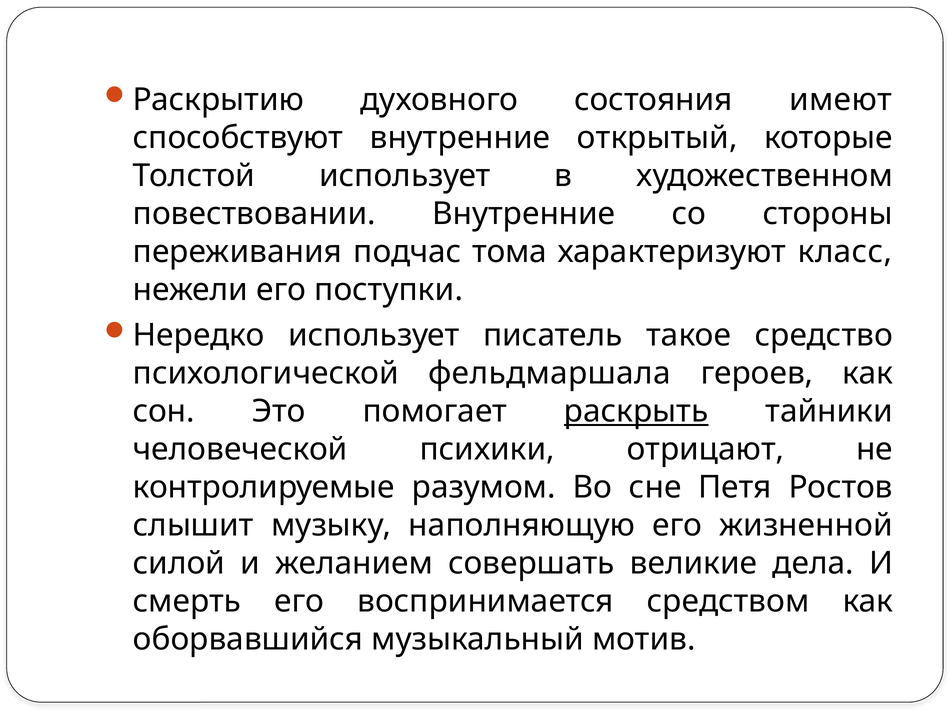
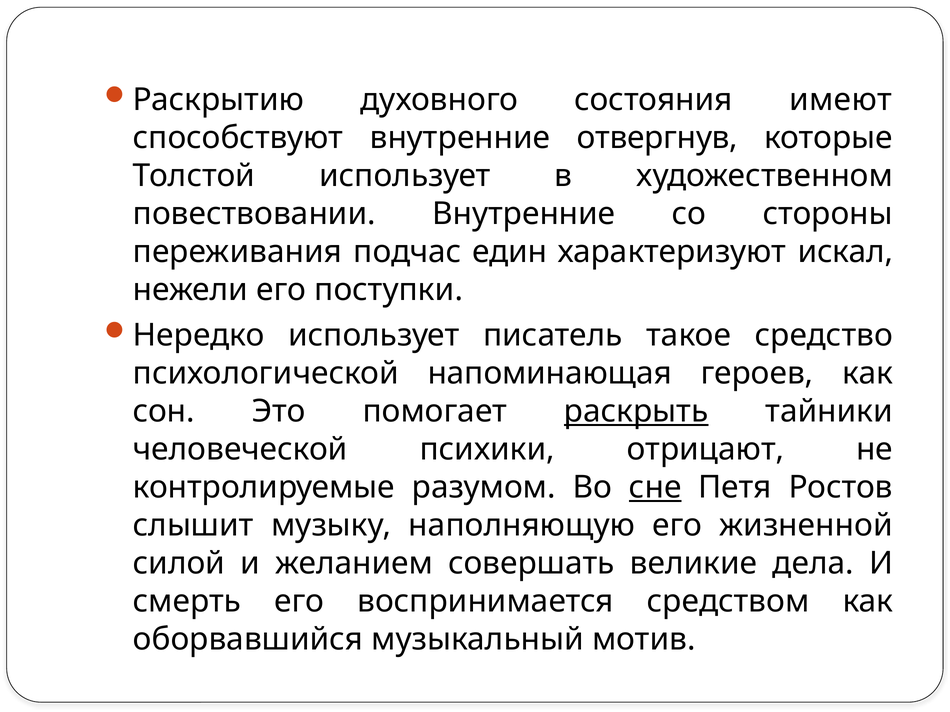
открытый: открытый -> отвергнув (657, 138)
тома: тома -> един (510, 252)
класс: класс -> искал (845, 252)
фельдмаршала: фельдмаршала -> напоминающая (550, 374)
сне underline: none -> present (655, 488)
